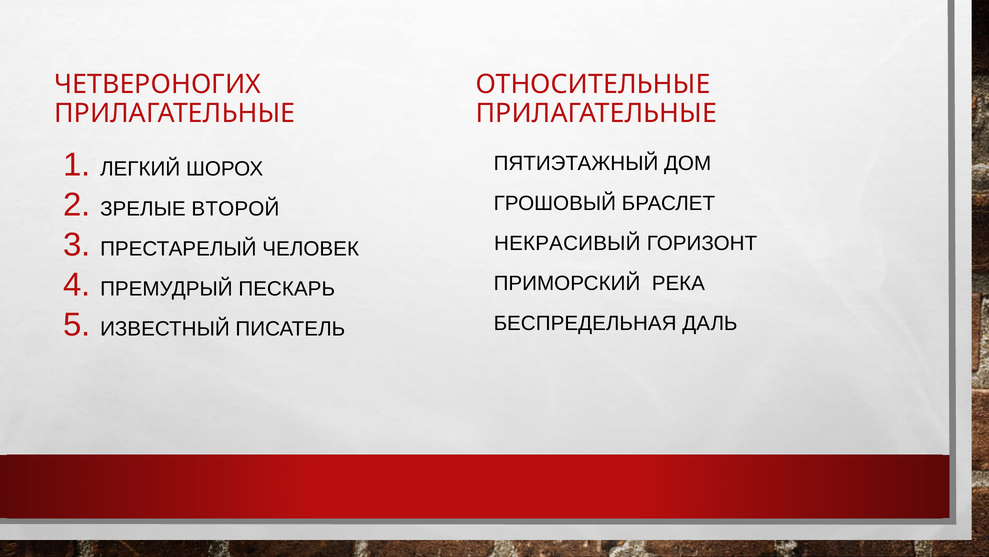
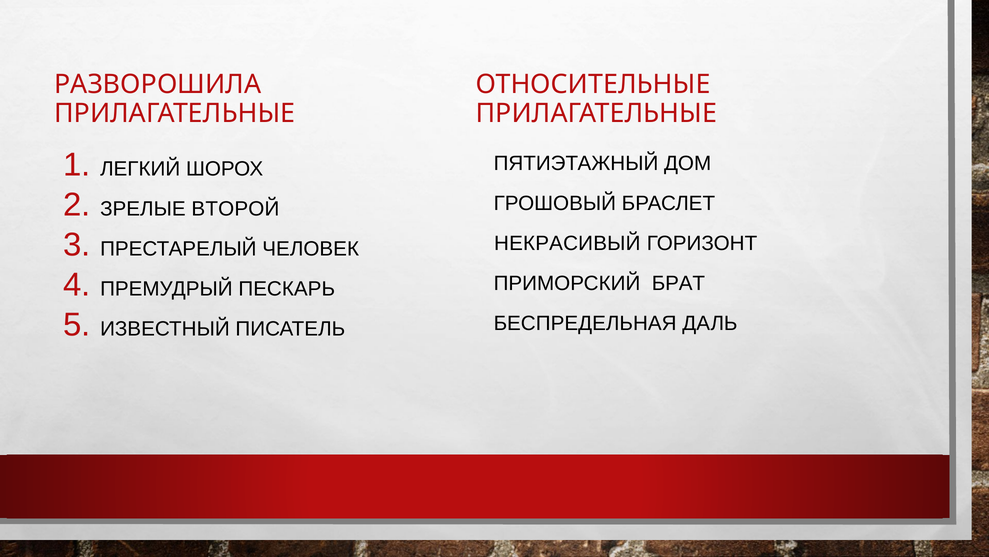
ЧЕТВЕРОНОГИХ: ЧЕТВЕРОНОГИХ -> РАЗВОРОШИЛА (158, 84)
РЕКА: РЕКА -> БРАТ (678, 283)
